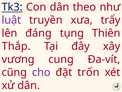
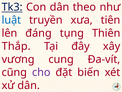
luật colour: purple -> blue (11, 20)
trẩy: trẩy -> tiên (111, 20)
trốn: trốn -> biến (89, 72)
